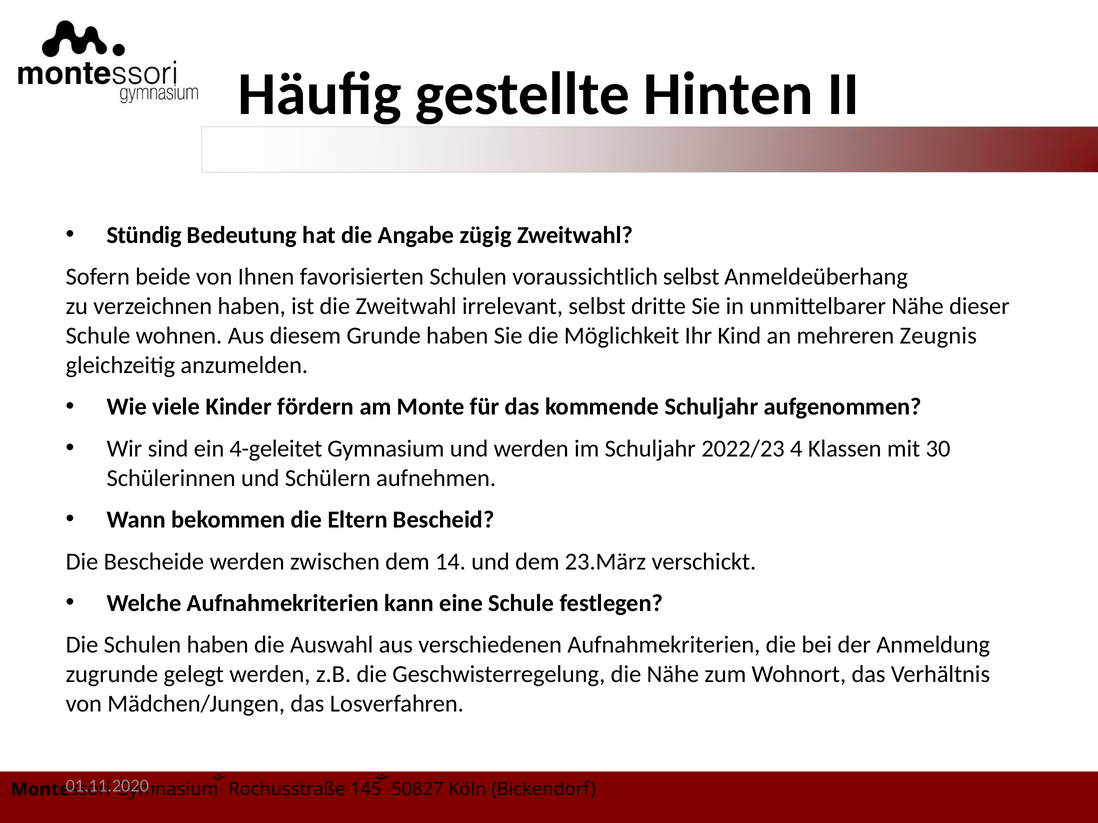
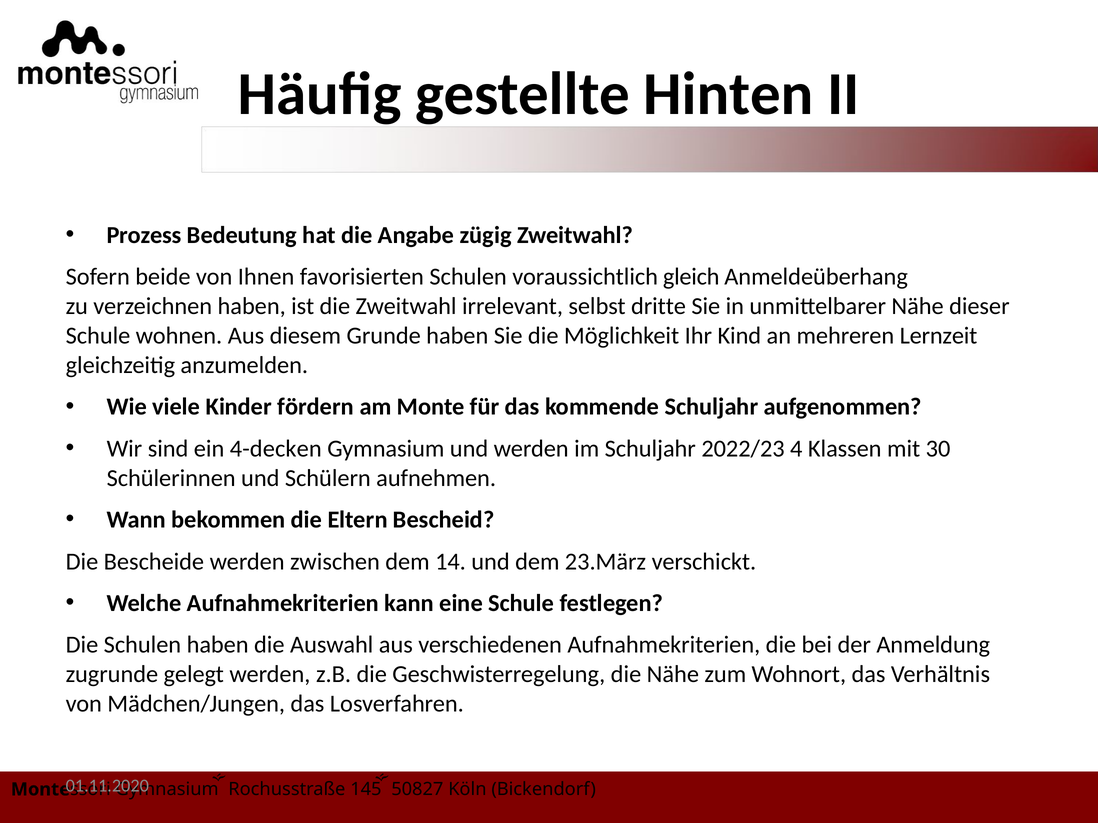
Stündig: Stündig -> Prozess (144, 235)
voraussichtlich selbst: selbst -> gleich (691, 277)
Zeugnis: Zeugnis -> Lernzeit (938, 336)
4-geleitet: 4-geleitet -> 4-decken (276, 449)
